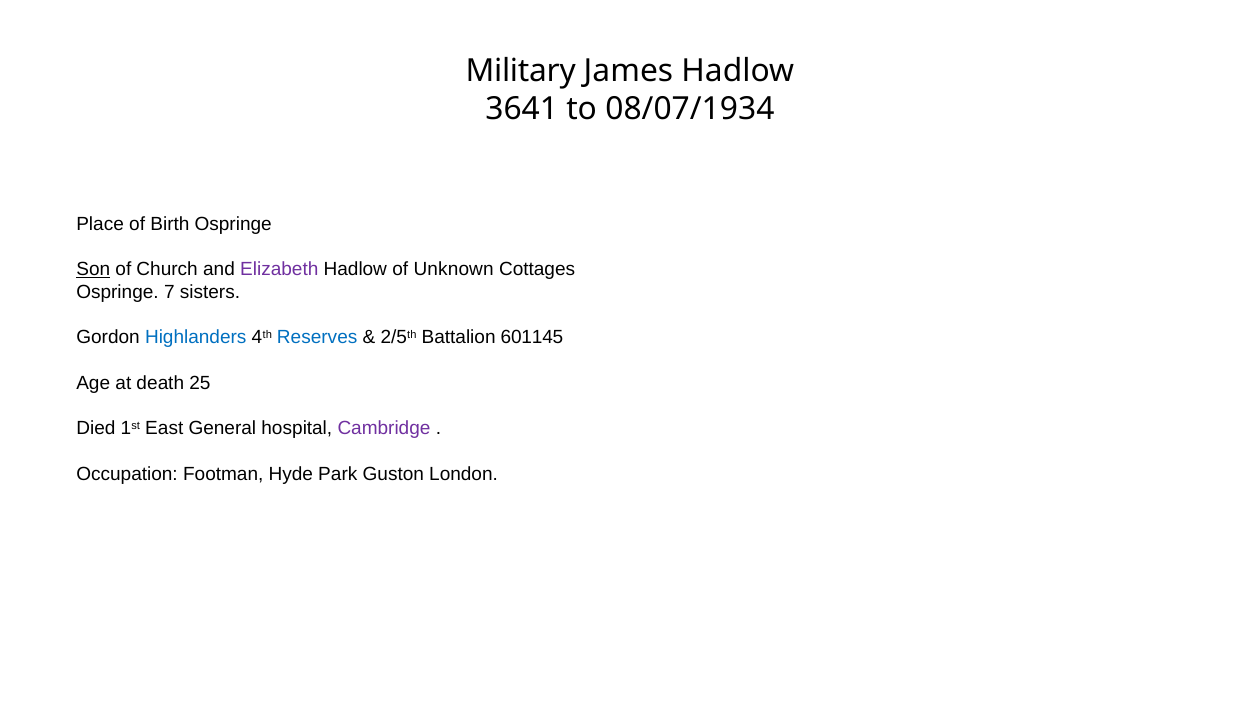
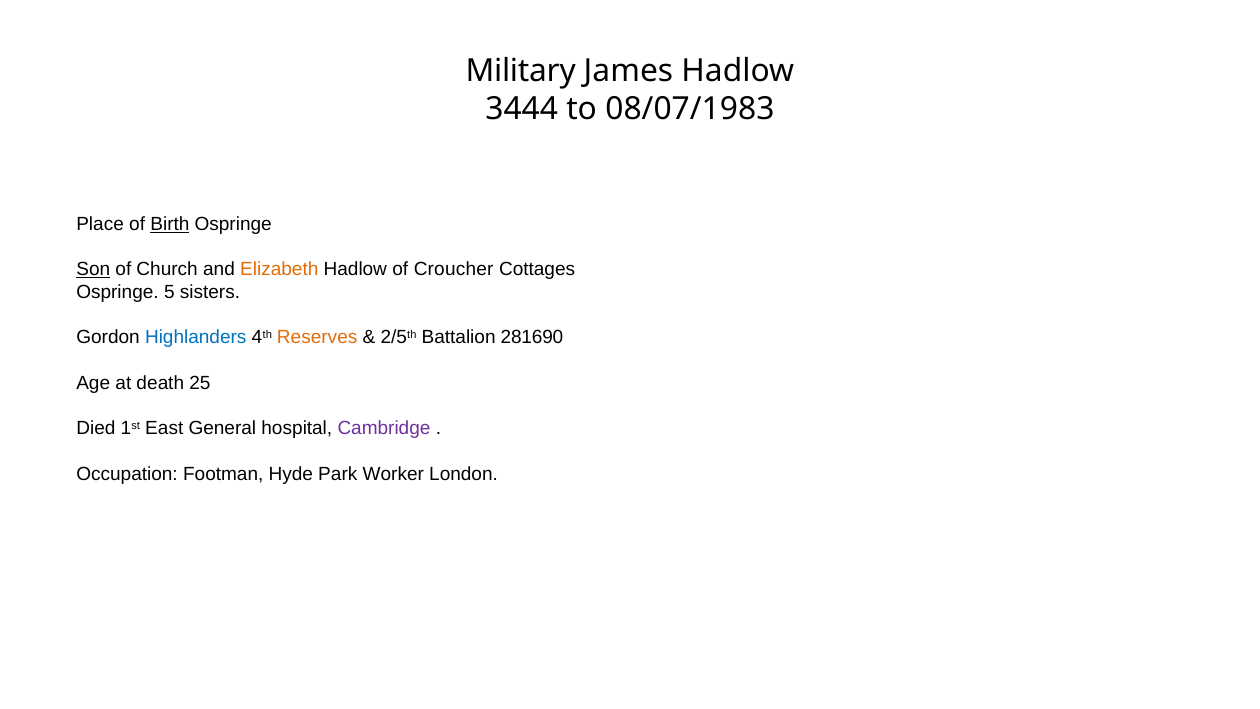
3641: 3641 -> 3444 (522, 109)
08/07/1934: 08/07/1934 -> 08/07/1983 (690, 109)
Birth underline: none -> present (170, 224)
Elizabeth colour: purple -> orange (279, 269)
Unknown: Unknown -> Croucher (454, 269)
7: 7 -> 5 (169, 292)
Reserves colour: blue -> orange (317, 338)
601145: 601145 -> 281690 (532, 338)
Guston: Guston -> Worker (393, 474)
